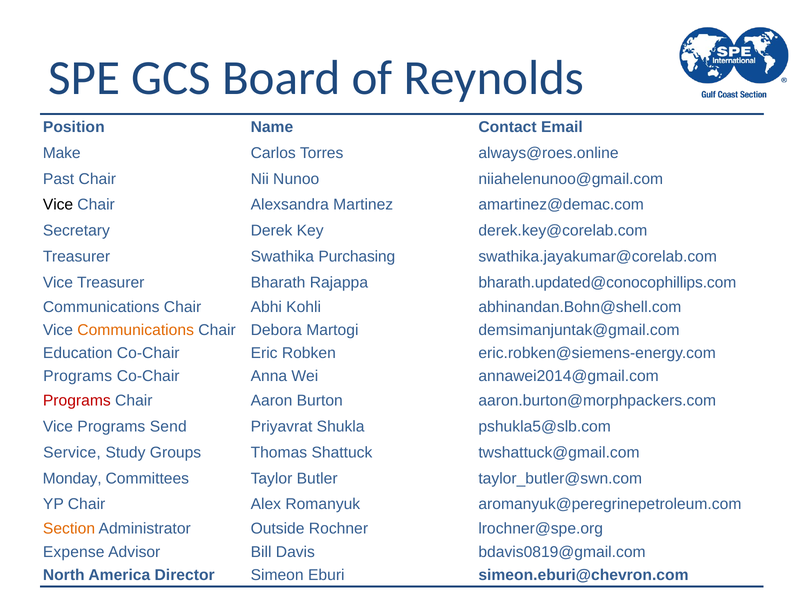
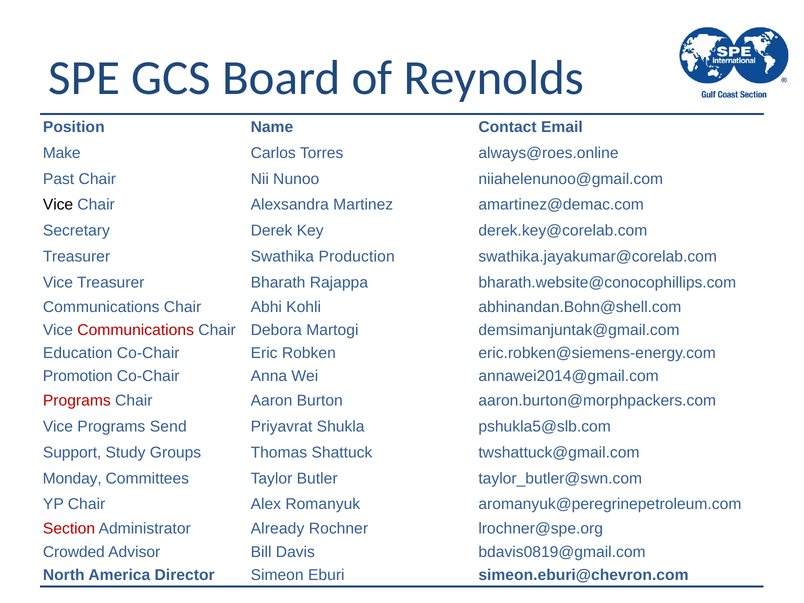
Purchasing: Purchasing -> Production (357, 257)
bharath.updated@conocophillips.com: bharath.updated@conocophillips.com -> bharath.website@conocophillips.com (607, 282)
Communications colour: orange -> red (136, 330)
Programs: Programs -> Promotion (78, 376)
Service: Service -> Support (72, 453)
Section colour: orange -> red (69, 529)
Outside: Outside -> Already (277, 529)
Expense: Expense -> Crowded (74, 552)
